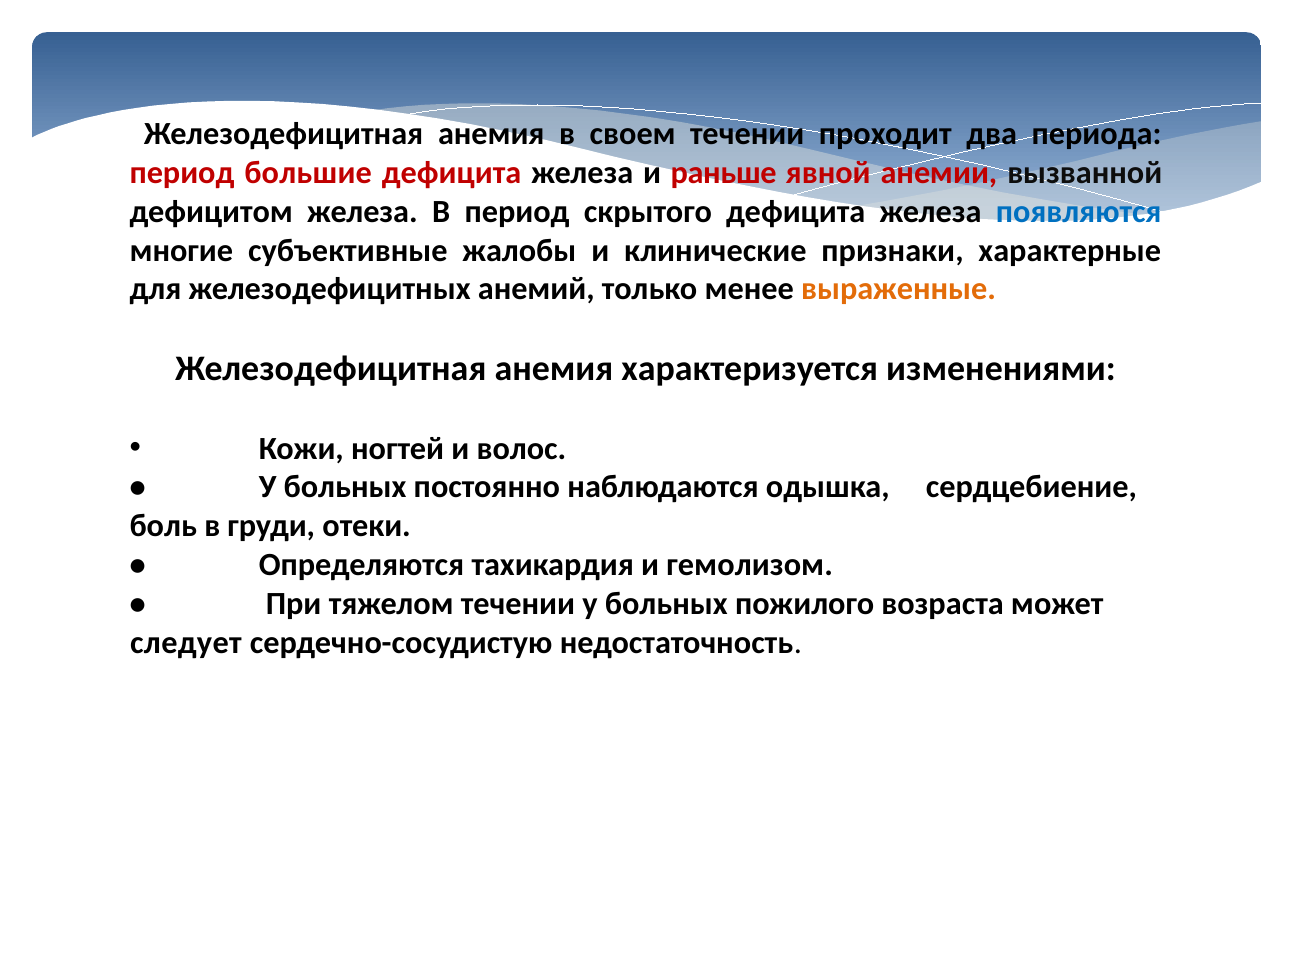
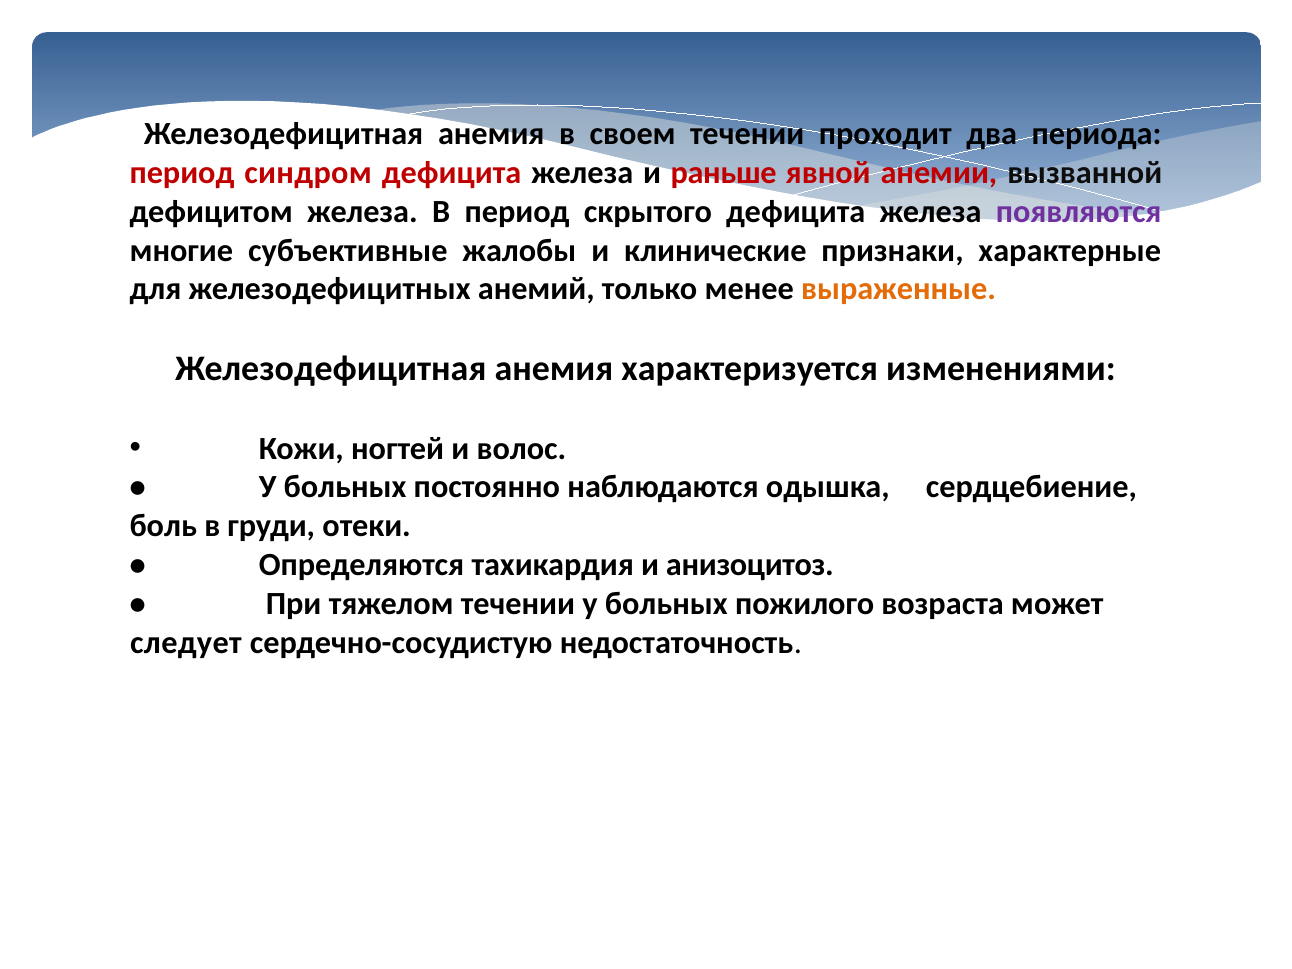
большие: большие -> синдром (308, 173)
появляются colour: blue -> purple (1079, 212)
гемолизом: гемолизом -> анизоцитоз (750, 565)
